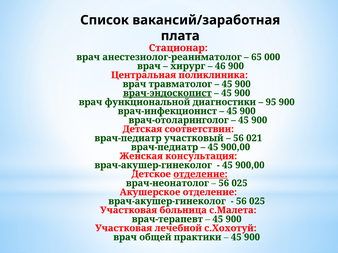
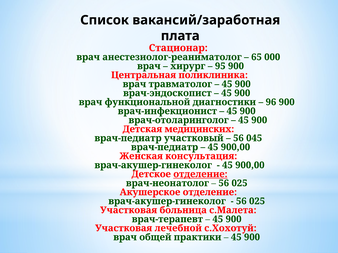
46: 46 -> 95 (220, 66)
врач-эндоскопист underline: present -> none (167, 93)
95: 95 -> 96 (271, 102)
соответствии: соответствии -> медицинских (199, 129)
021: 021 -> 045 (254, 138)
